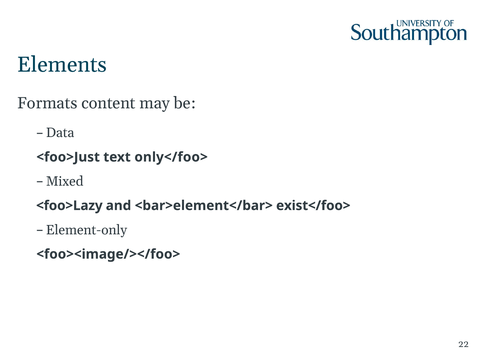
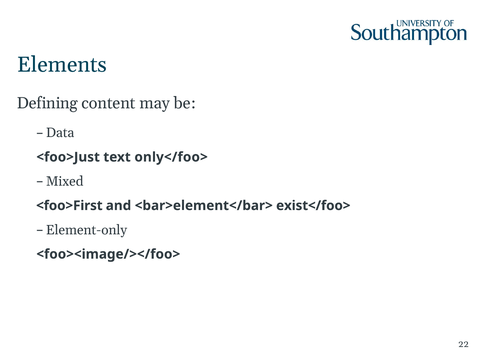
Formats: Formats -> Defining (47, 103)
<foo>Lazy: <foo>Lazy -> <foo>First (69, 206)
